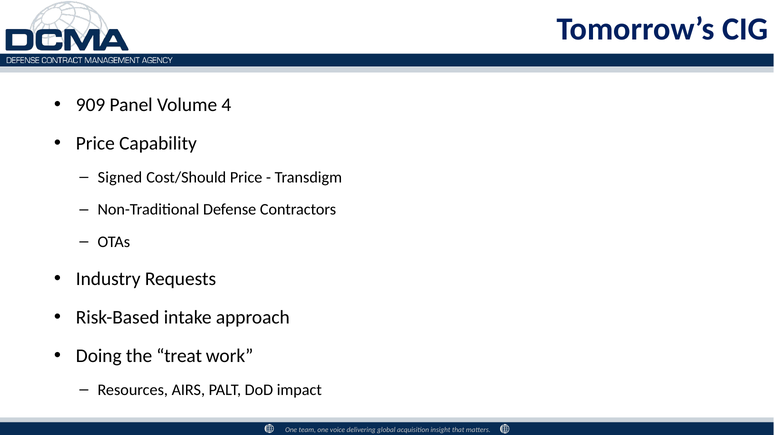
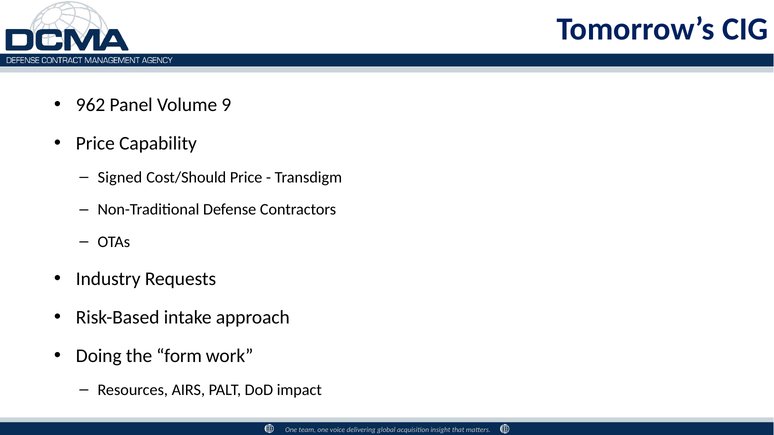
909: 909 -> 962 (91, 105)
4: 4 -> 9 (226, 105)
treat: treat -> form (179, 356)
